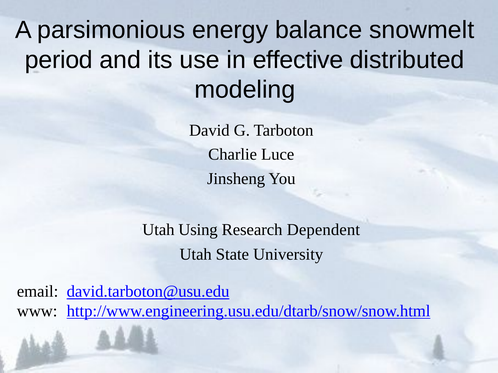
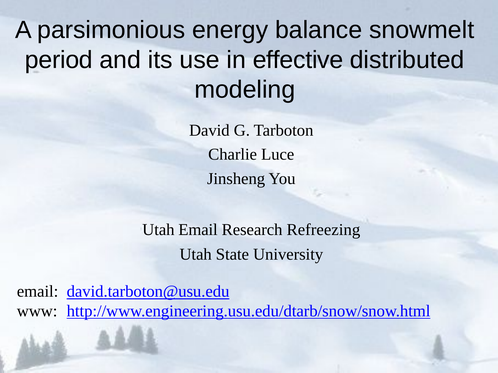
Utah Using: Using -> Email (198, 230)
Dependent: Dependent -> Refreezing (323, 230)
